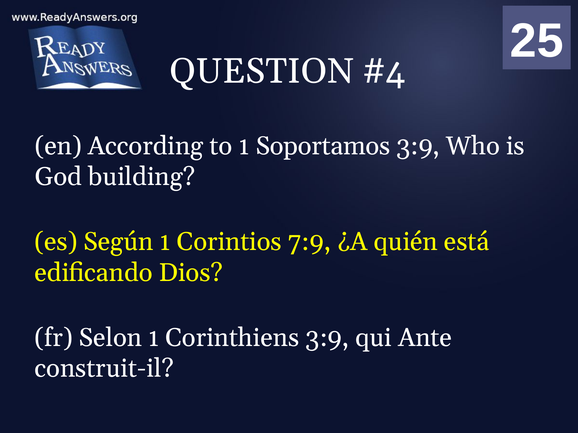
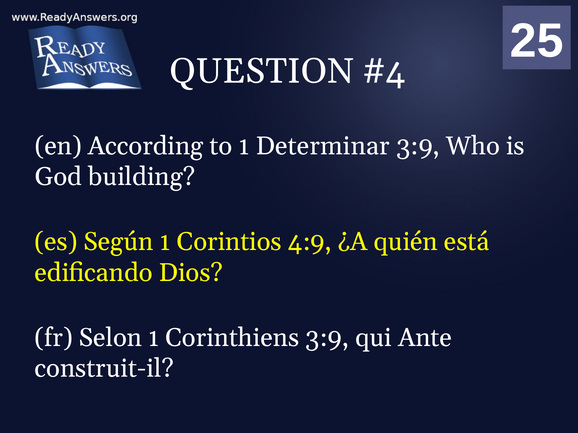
Soportamos: Soportamos -> Determinar (323, 146)
7:9: 7:9 -> 4:9 (310, 242)
